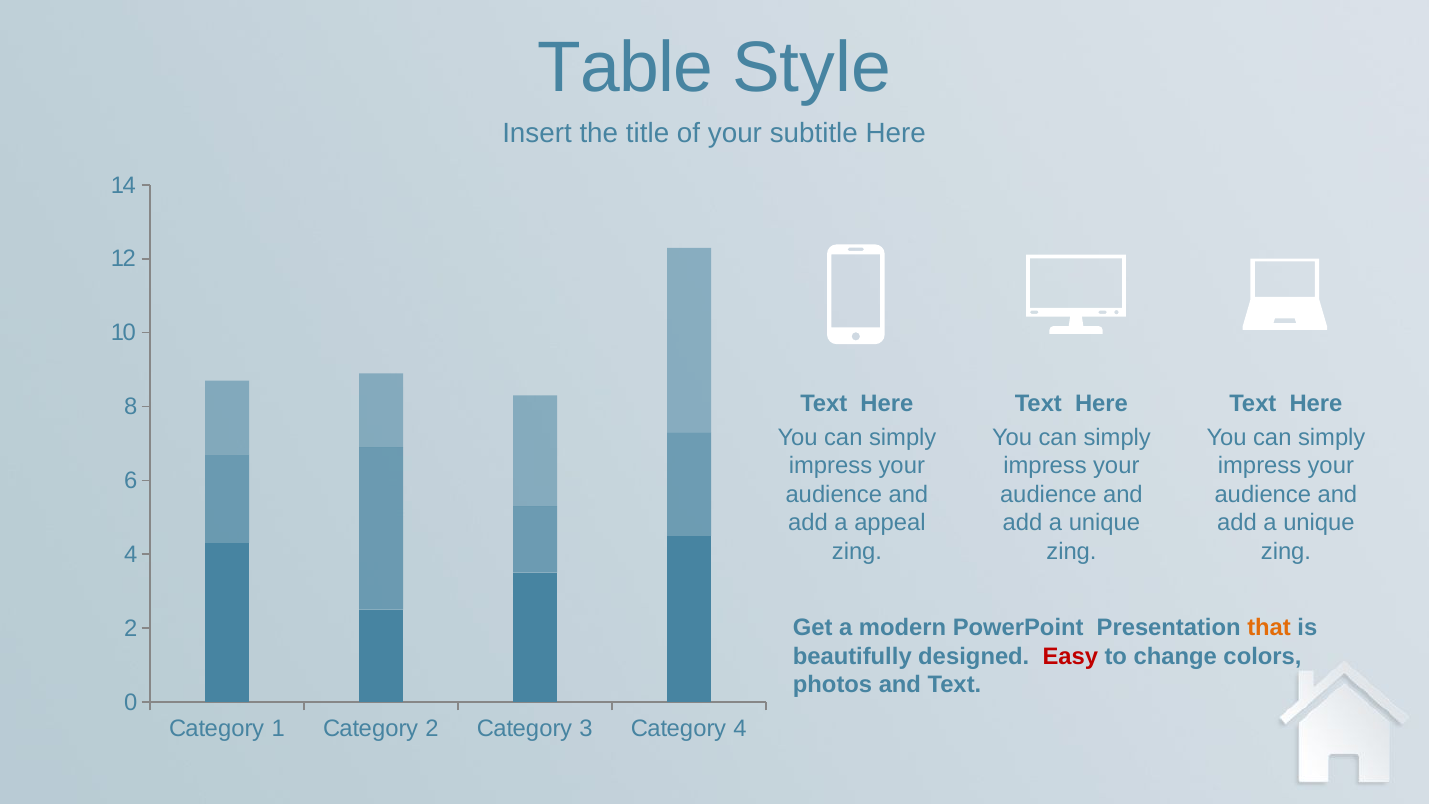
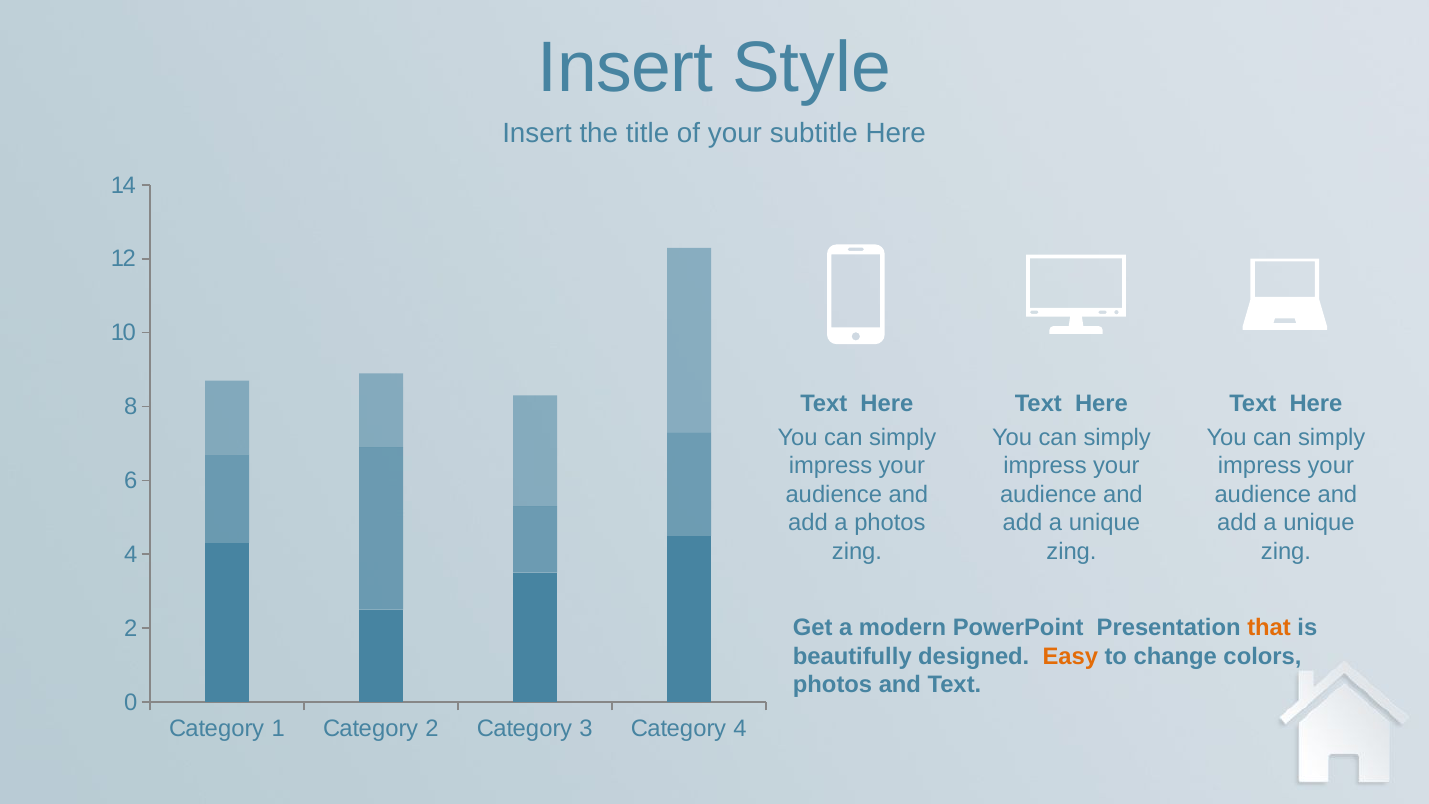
Table: Table -> Insert (625, 68)
a appeal: appeal -> photos (890, 523)
Easy colour: red -> orange (1070, 656)
